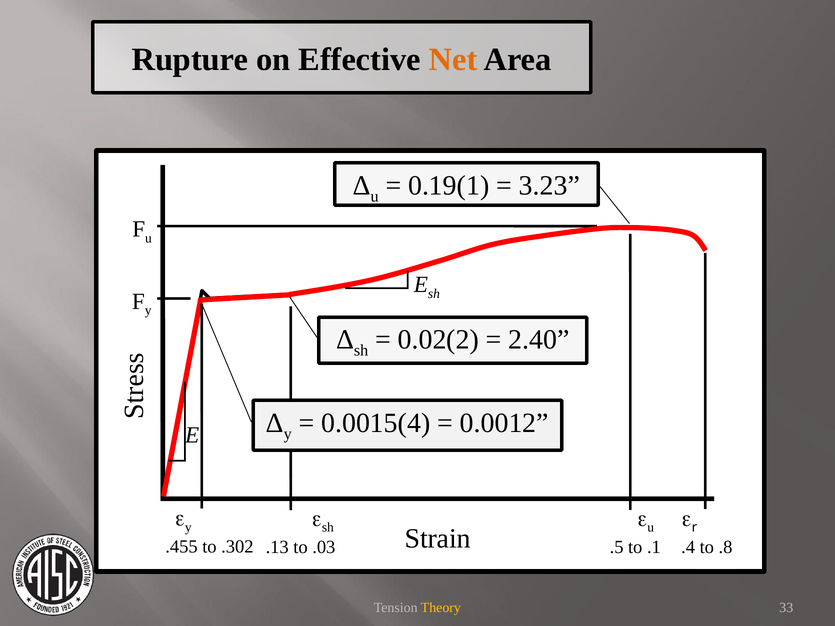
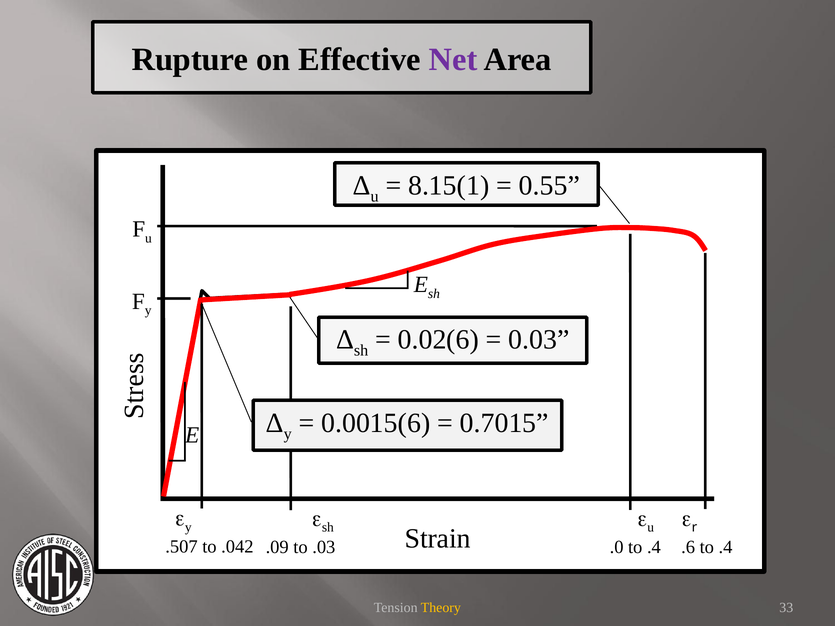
Net colour: orange -> purple (453, 60)
0.19(1: 0.19(1 -> 8.15(1 (449, 186)
3.23: 3.23 -> 0.55 (549, 186)
0.02(2: 0.02(2 -> 0.02(6 (438, 340)
2.40: 2.40 -> 0.03 (539, 340)
0.0015(4: 0.0015(4 -> 0.0015(6 (376, 423)
0.0012: 0.0012 -> 0.7015 (504, 423)
.455: .455 -> .507 (182, 547)
.302: .302 -> .042 (237, 547)
.13: .13 -> .09 (277, 547)
.5: .5 -> .0 (617, 547)
.1: .1 -> .4 (654, 547)
.4: .4 -> .6 (688, 547)
.8: .8 -> .4 (725, 547)
